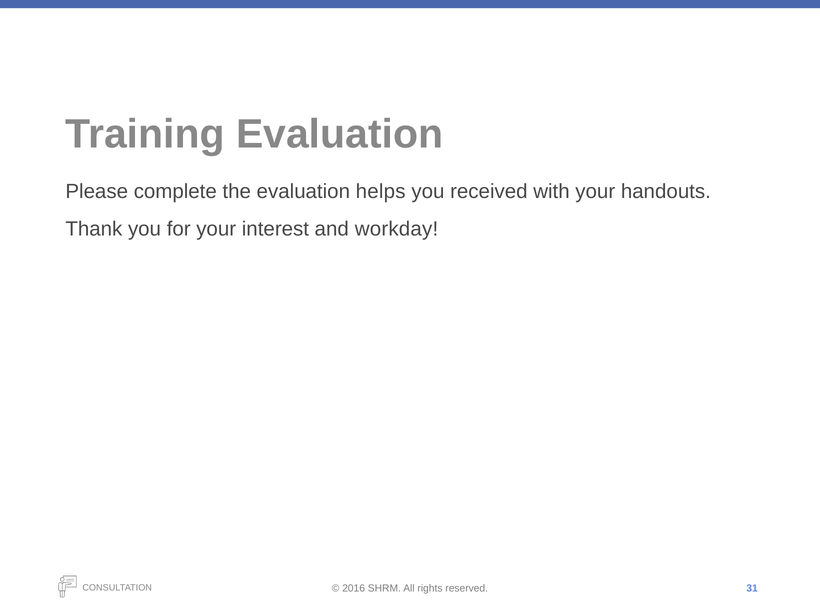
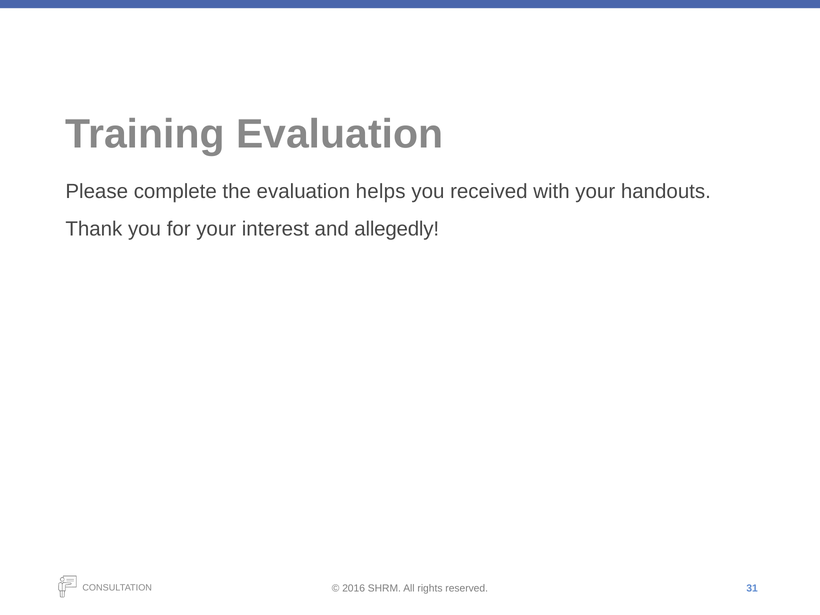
workday: workday -> allegedly (397, 229)
